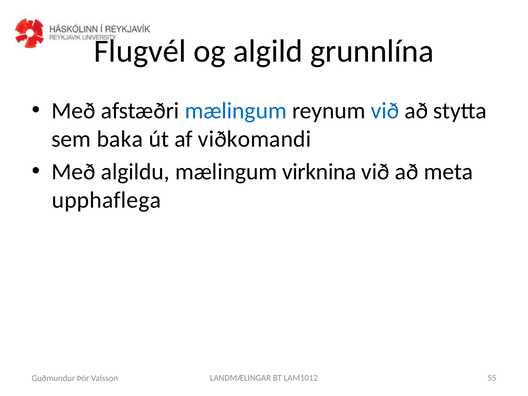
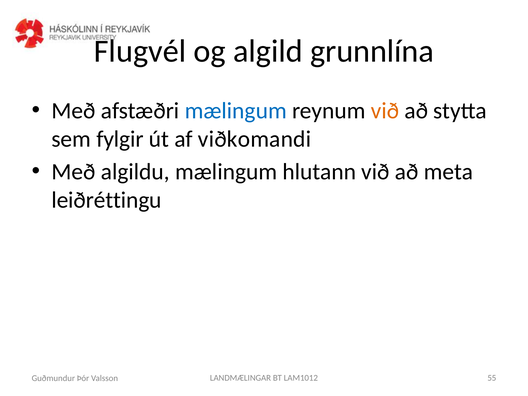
við colour: blue -> orange (385, 111)
baka: baka -> fylgir (120, 139)
virknina: virknina -> hlutann (319, 172)
upphaflega: upphaflega -> leiðréttingu (107, 200)
